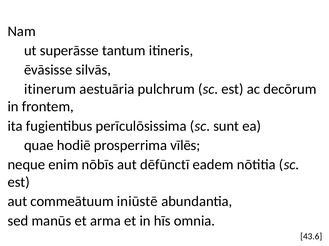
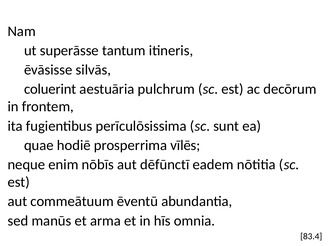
itinerum: itinerum -> coluerint (50, 89)
iniūstē: iniūstē -> ēventū (137, 202)
43.6: 43.6 -> 83.4 (311, 237)
